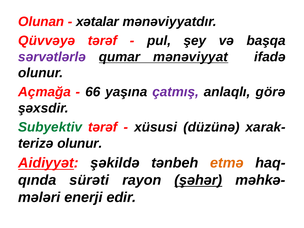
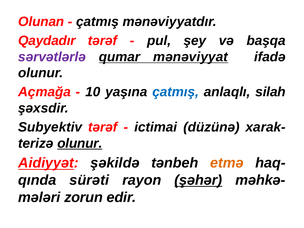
xətalar: xətalar -> çatmış (97, 22)
Qüvvəyə: Qüvvəyə -> Qaydadır (47, 41)
66: 66 -> 10 (93, 92)
çatmış colour: purple -> blue (176, 92)
görə: görə -> silah (271, 92)
Subyektiv colour: green -> black (50, 127)
xüsusi: xüsusi -> ictimai (156, 127)
olunur underline: none -> present (80, 143)
enerji: enerji -> zorun (84, 197)
